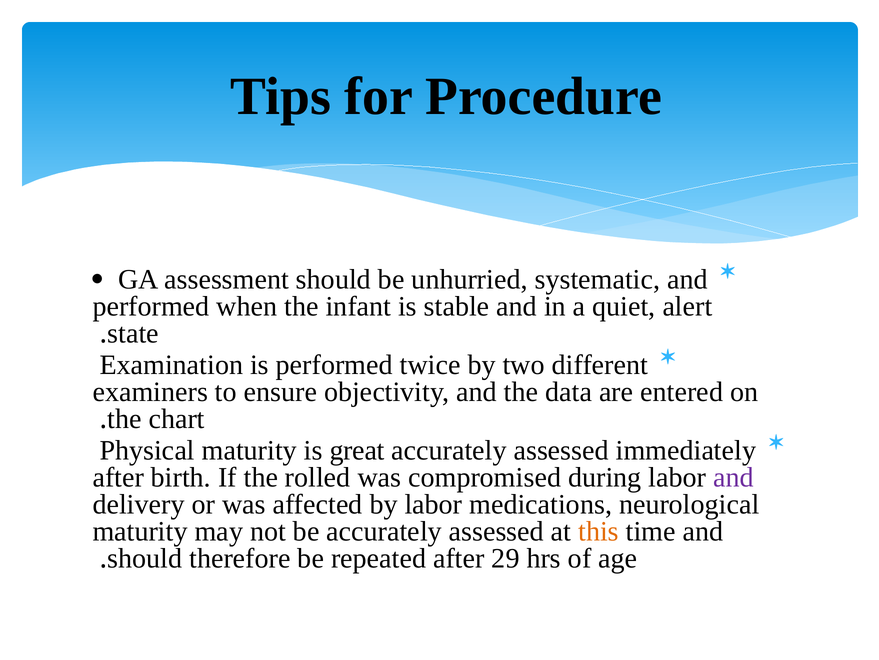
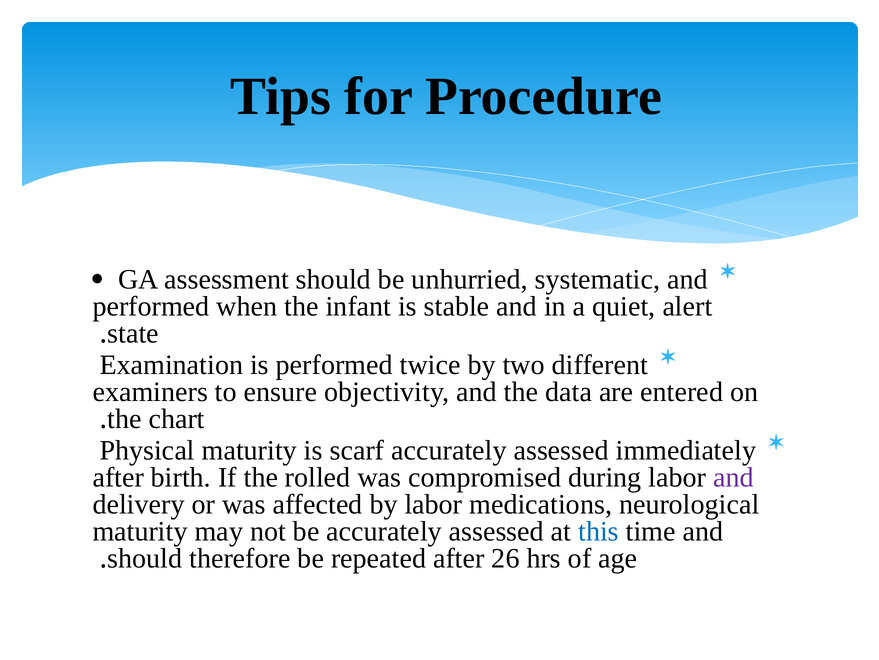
great: great -> scarf (357, 450)
this colour: orange -> blue (599, 531)
29: 29 -> 26 (506, 558)
